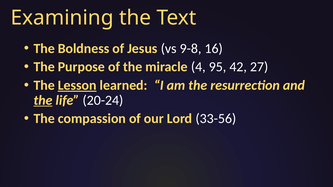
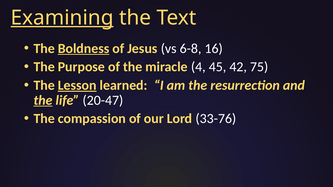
Examining underline: none -> present (62, 18)
Boldness underline: none -> present (84, 49)
9-8: 9-8 -> 6-8 (191, 49)
95: 95 -> 45 (218, 67)
27: 27 -> 75 (259, 67)
20-24: 20-24 -> 20-47 (103, 100)
33-56: 33-56 -> 33-76 (216, 119)
